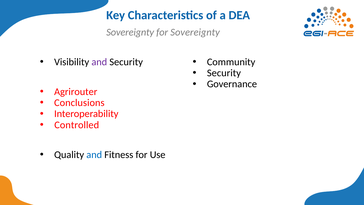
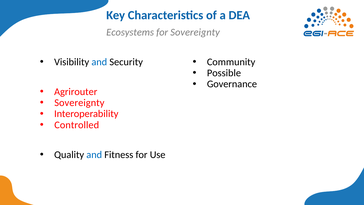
Sovereignty: Sovereignty -> Ecosystems (130, 32)
and colour: purple -> blue (99, 62)
Security: Security -> Possible (224, 73)
Conclusions: Conclusions -> Sovereignty (79, 103)
